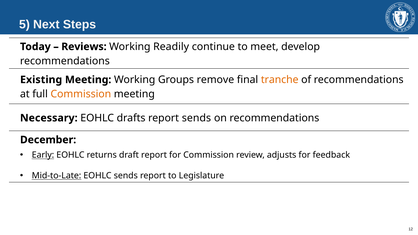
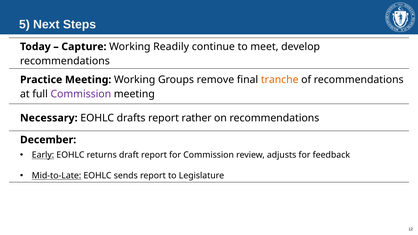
Reviews: Reviews -> Capture (84, 47)
Existing: Existing -> Practice (41, 80)
Commission colour: orange -> purple (81, 94)
report sends: sends -> rather (197, 118)
